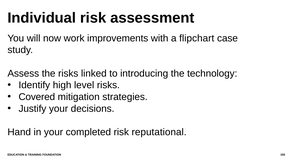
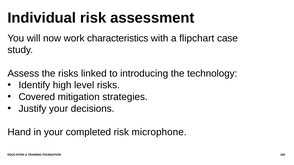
improvements: improvements -> characteristics (118, 38)
reputational: reputational -> microphone (159, 132)
